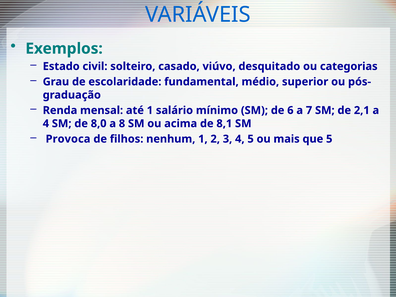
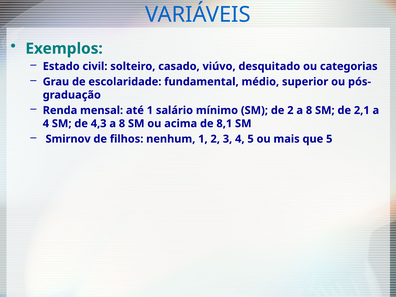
de 6: 6 -> 2 (290, 110)
7: 7 -> 8 (309, 110)
8,0: 8,0 -> 4,3 (99, 124)
Provoca: Provoca -> Smirnov (68, 139)
